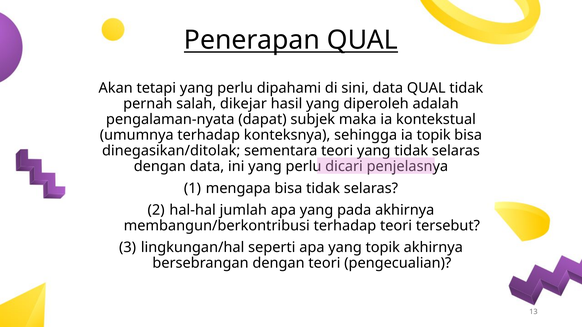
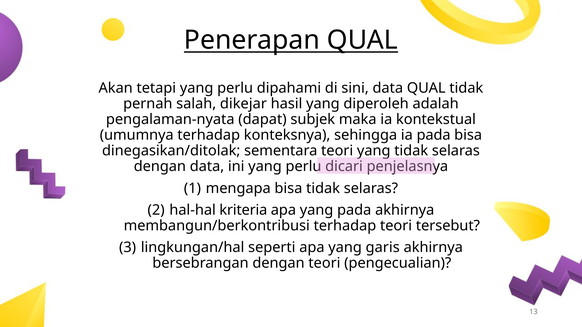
ia topik: topik -> pada (434, 135)
jumlah: jumlah -> kriteria (243, 210)
yang topik: topik -> garis (383, 248)
